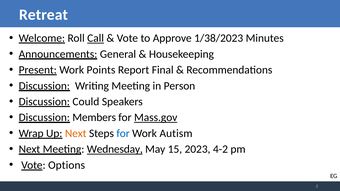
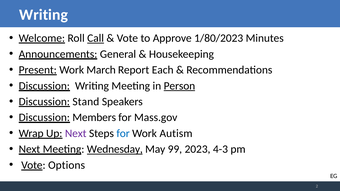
Retreat: Retreat -> Writing (43, 15)
1/38/2023: 1/38/2023 -> 1/80/2023 (219, 38)
Points: Points -> March (101, 70)
Final: Final -> Each (163, 70)
Person underline: none -> present (179, 86)
Could: Could -> Stand (86, 102)
Mass.gov underline: present -> none (156, 118)
Next colour: orange -> purple (76, 134)
15: 15 -> 99 (175, 149)
4-2: 4-2 -> 4-3 (220, 149)
